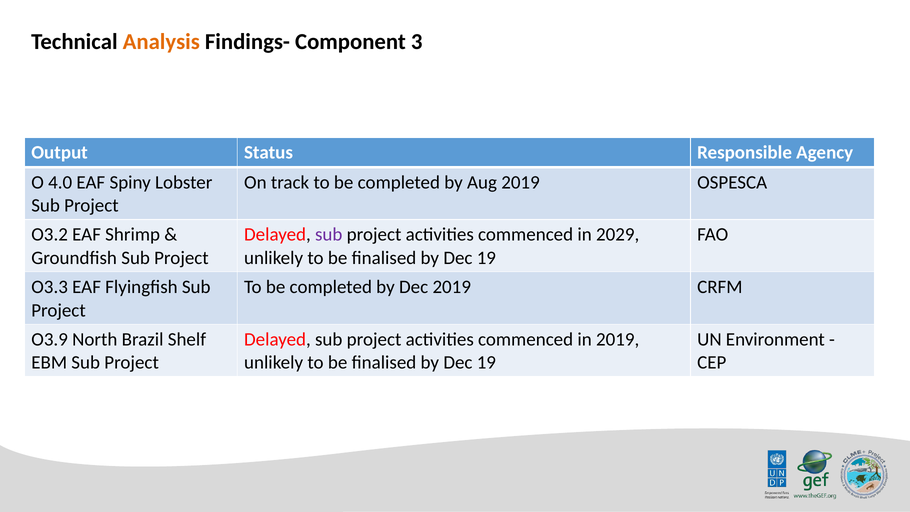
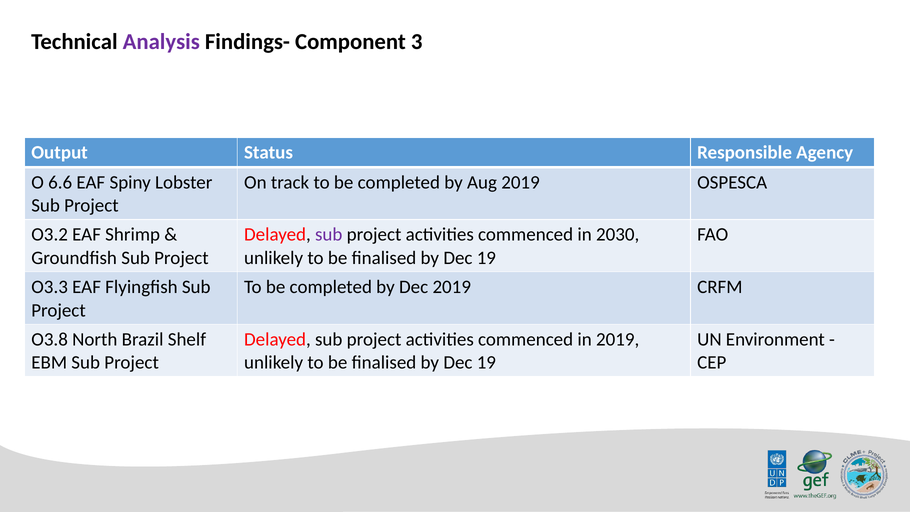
Analysis colour: orange -> purple (161, 42)
4.0: 4.0 -> 6.6 (60, 182)
2029: 2029 -> 2030 (618, 235)
O3.9: O3.9 -> O3.8 (50, 339)
